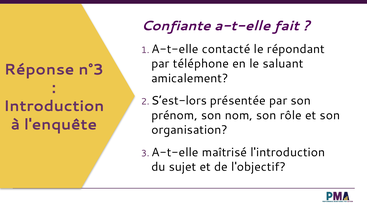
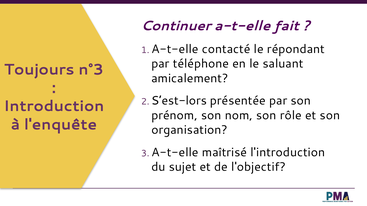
Confiante: Confiante -> Continuer (176, 26)
Réponse: Réponse -> Toujours (39, 70)
